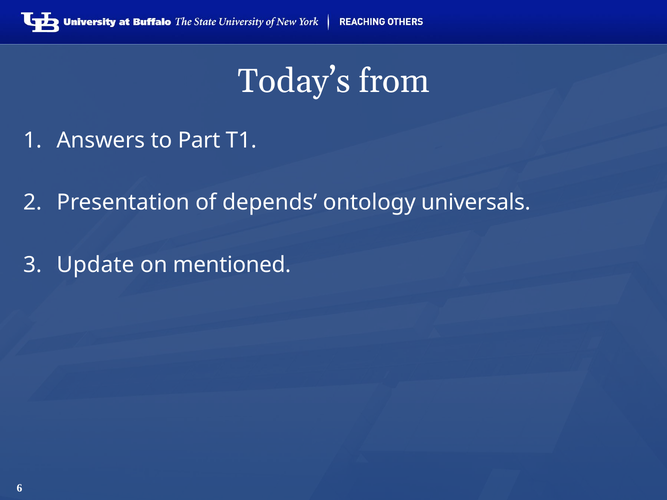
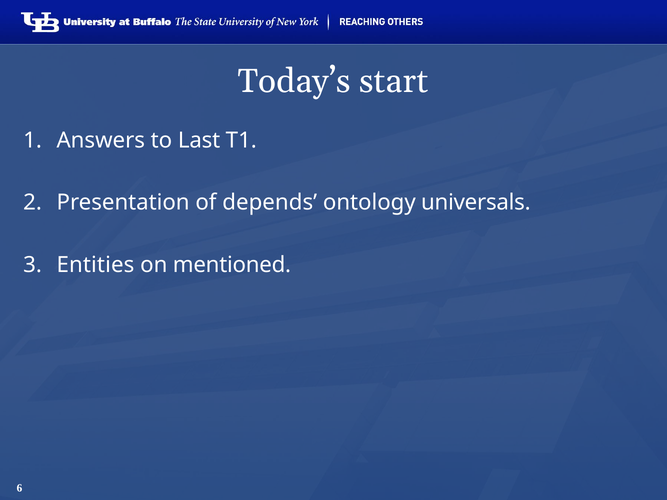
from: from -> start (394, 81)
Part: Part -> Last (199, 140)
Update: Update -> Entities (95, 265)
